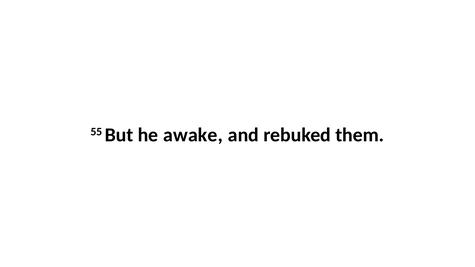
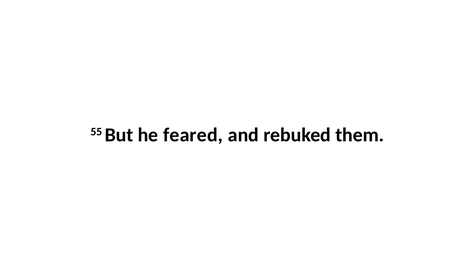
awake: awake -> feared (193, 135)
